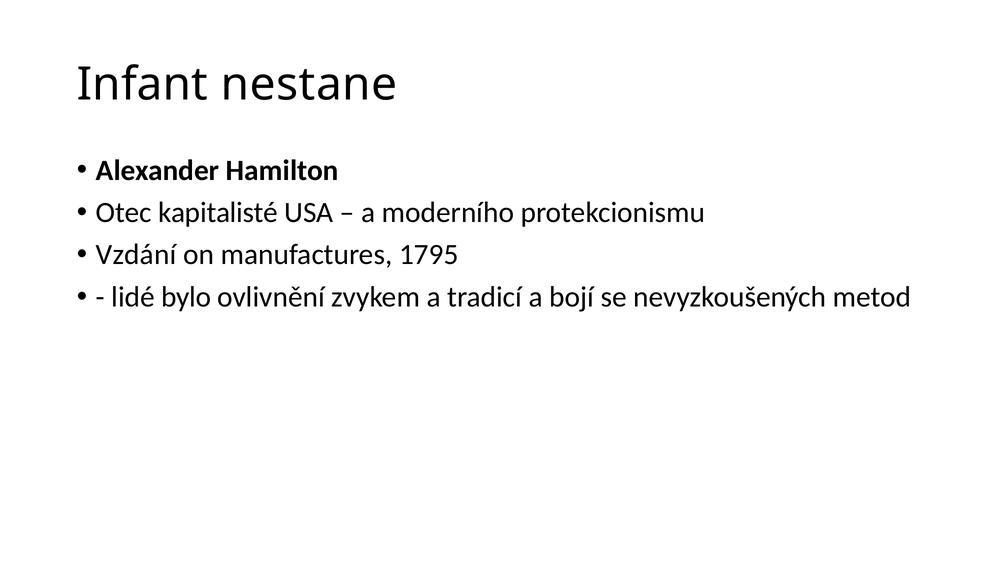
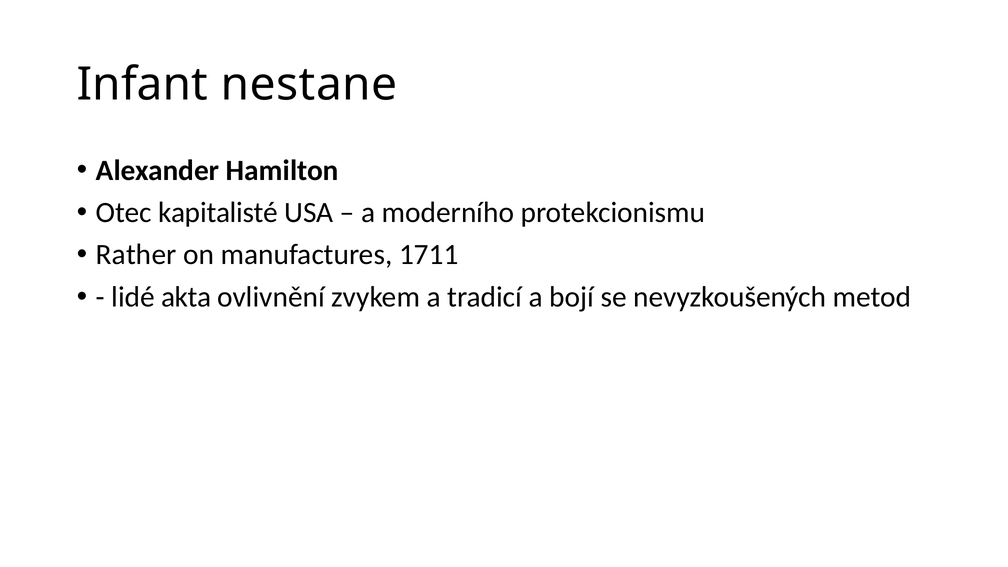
Vzdání: Vzdání -> Rather (136, 255)
1795: 1795 -> 1711 (429, 255)
bylo: bylo -> akta (186, 297)
